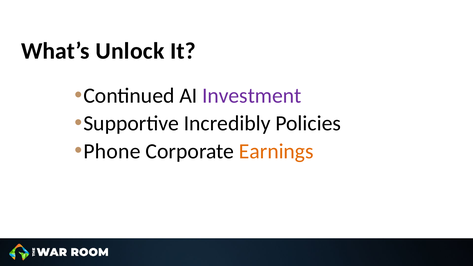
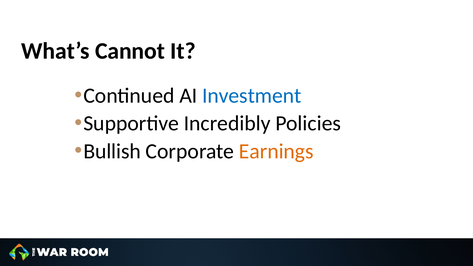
Unlock: Unlock -> Cannot (130, 51)
Investment colour: purple -> blue (252, 96)
Phone: Phone -> Bullish (112, 151)
